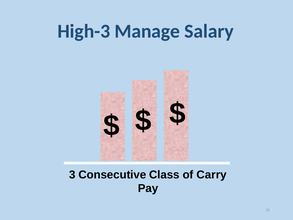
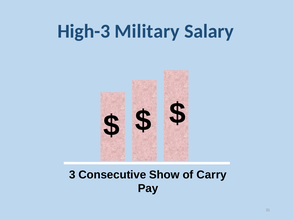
Manage: Manage -> Military (147, 31)
Class: Class -> Show (164, 174)
